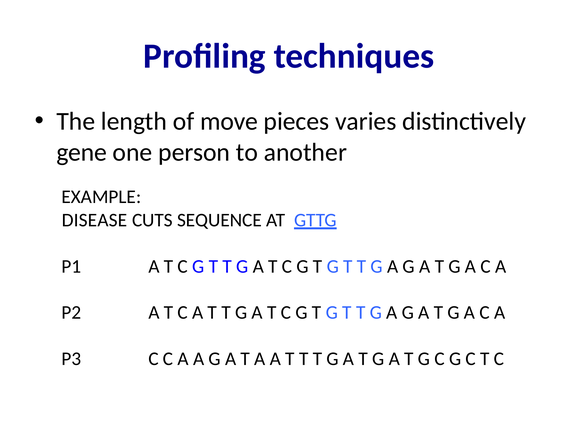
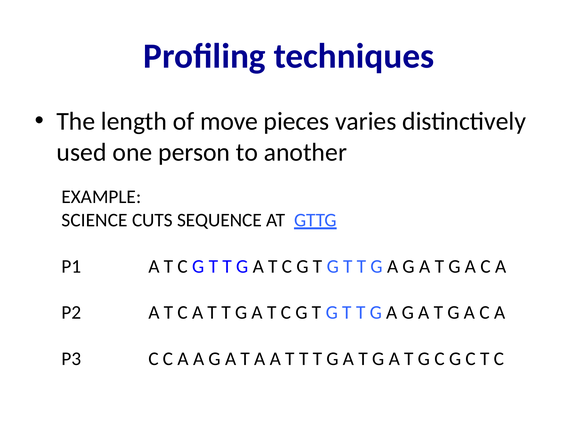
gene: gene -> used (82, 152)
DISEASE: DISEASE -> SCIENCE (95, 220)
